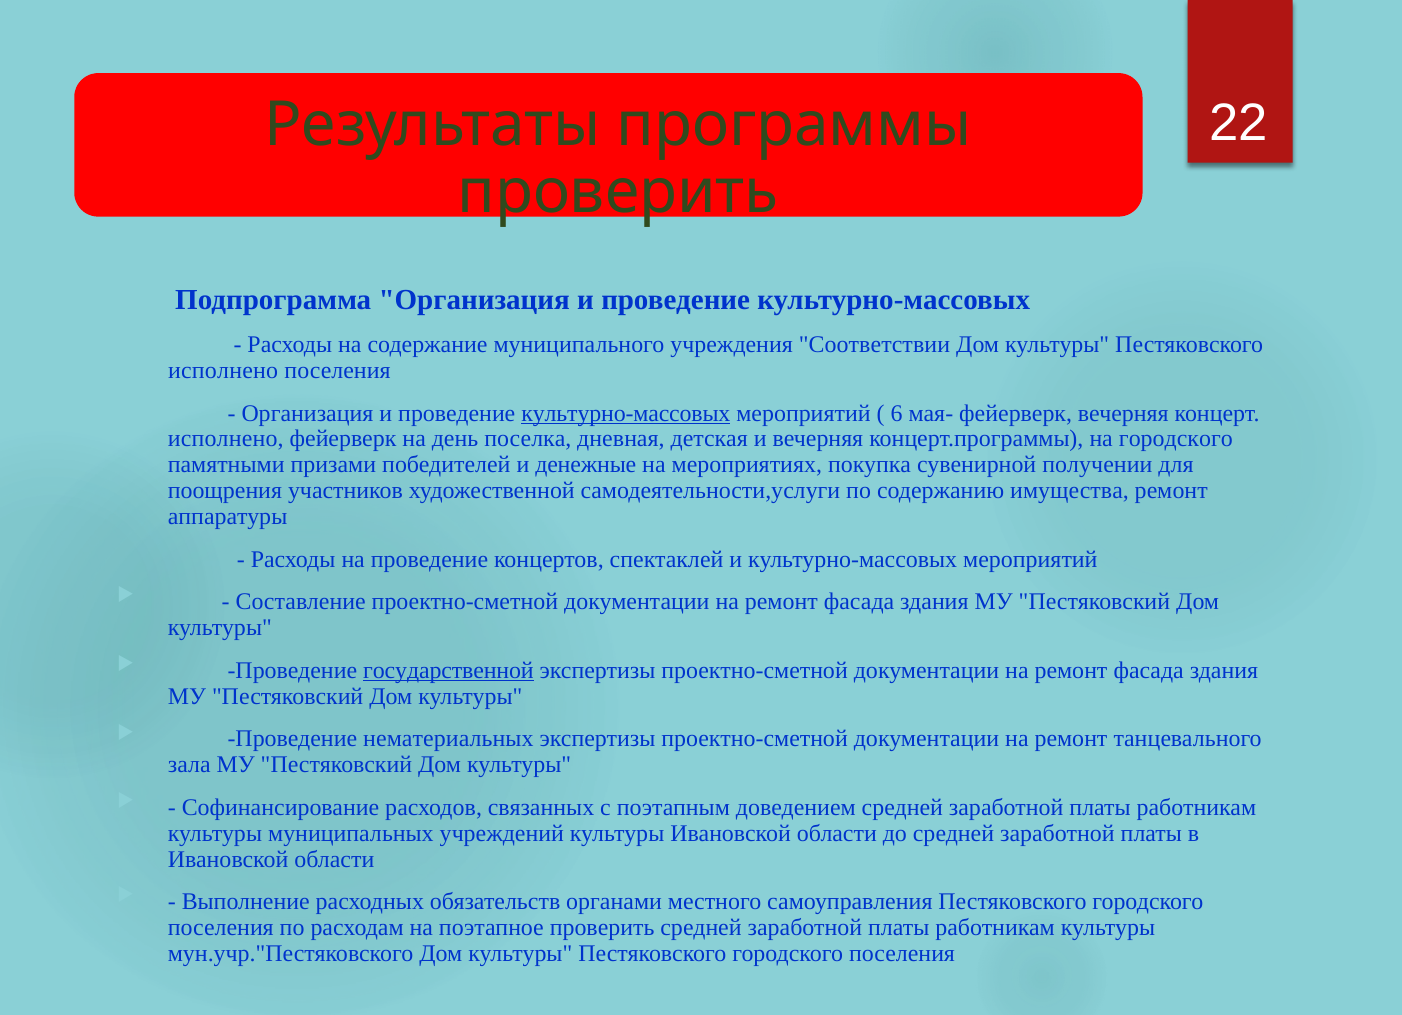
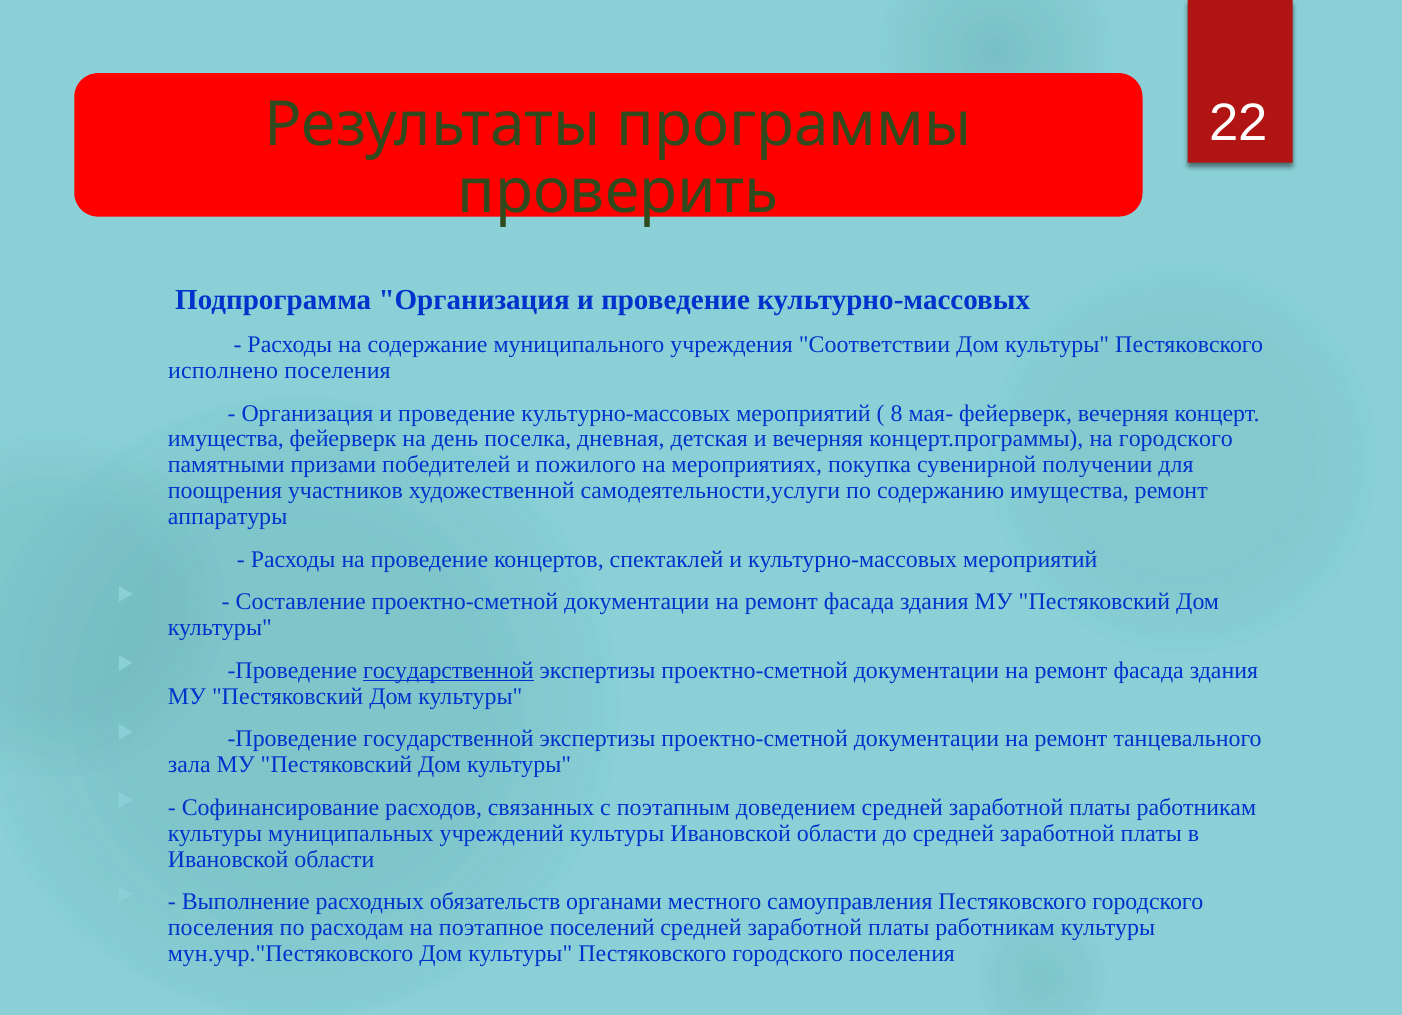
культурно-массовых underline: present -> none (626, 413)
6: 6 -> 8 (897, 413)
исполнено: исполнено -> имуществa (226, 439)
денежные: денежные -> пожилого (586, 465)
нематериальных: нематериальных -> госудaрственной (448, 739)
поэтапное проверить: проверить -> поселений (602, 928)
